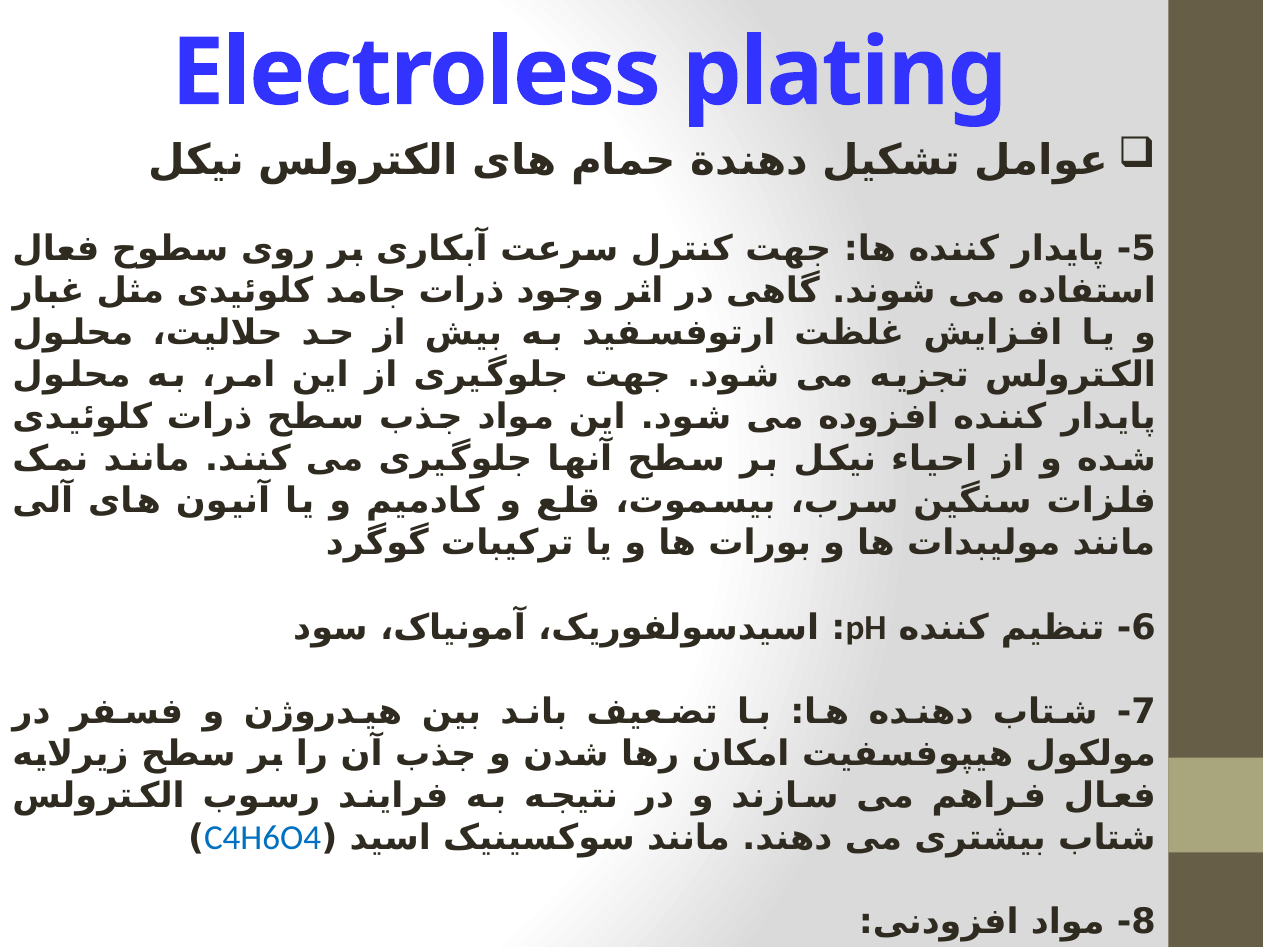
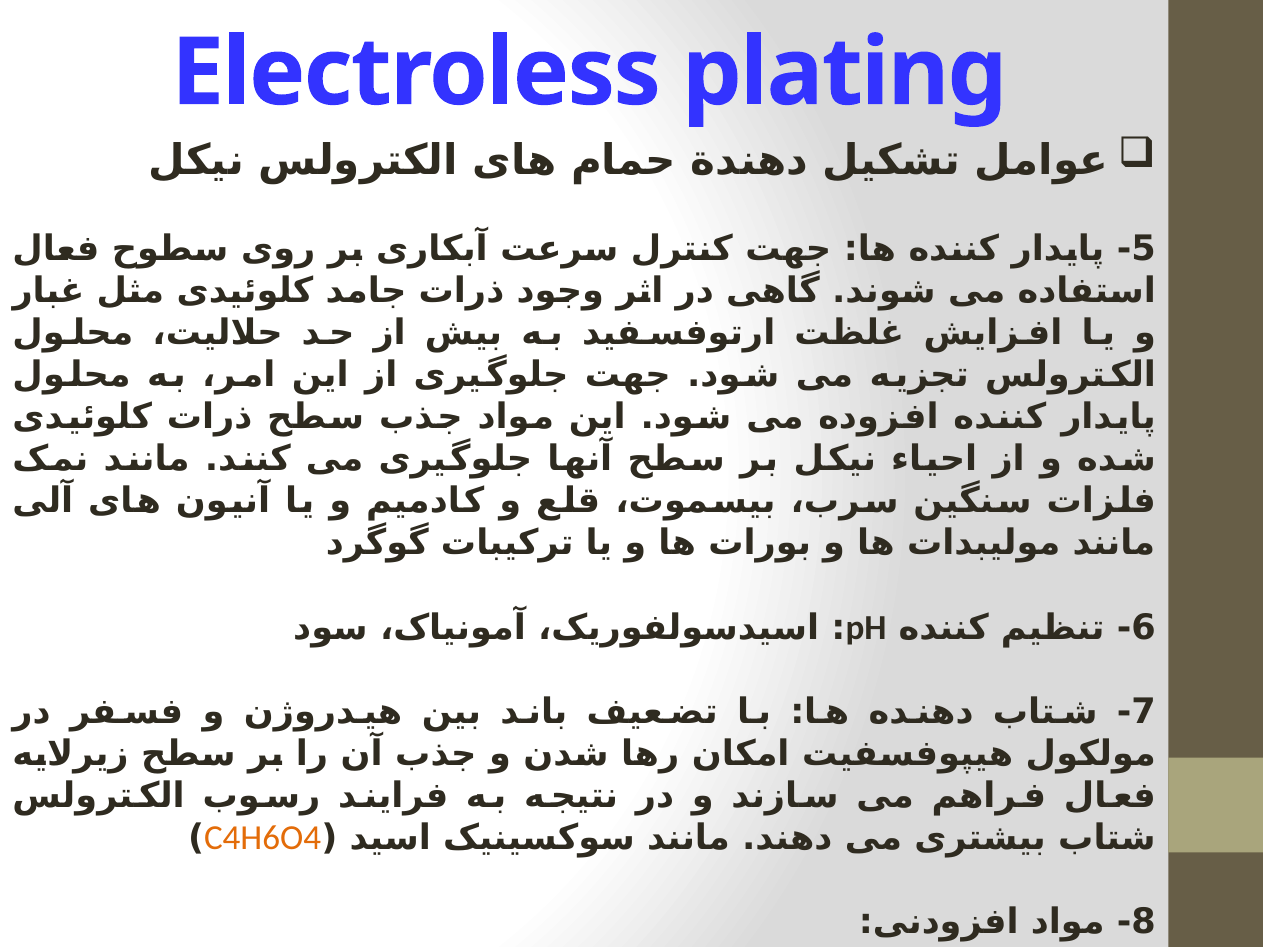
C4H6O4 colour: blue -> orange (263, 838)
